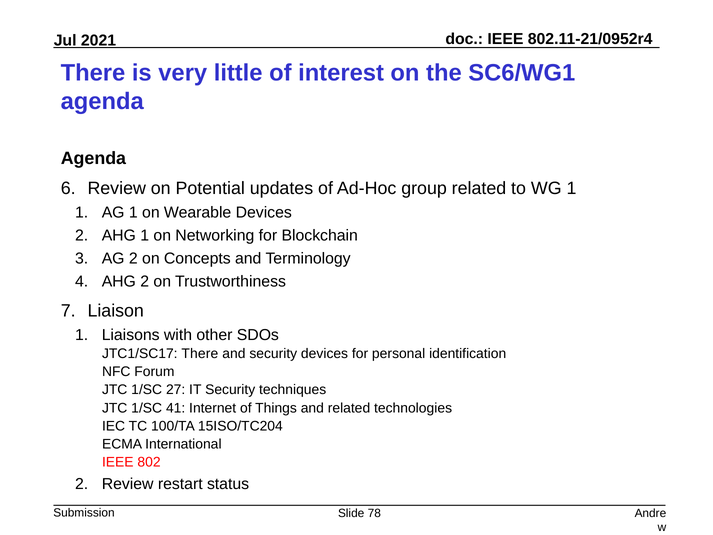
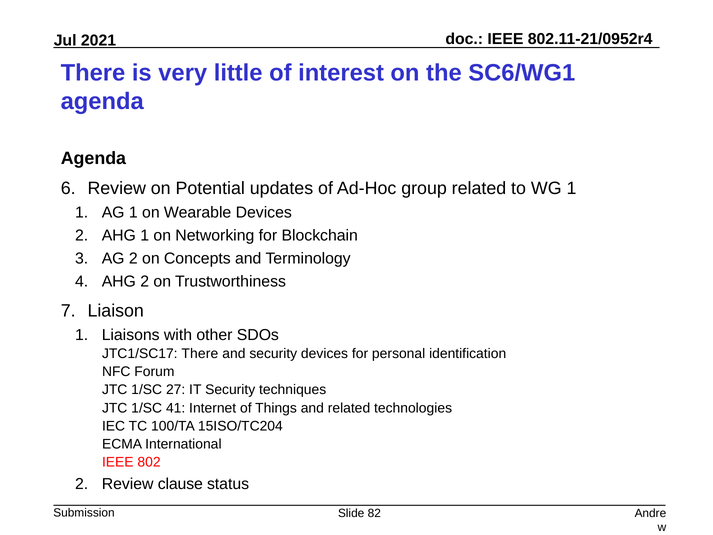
restart: restart -> clause (180, 484)
78: 78 -> 82 (374, 513)
